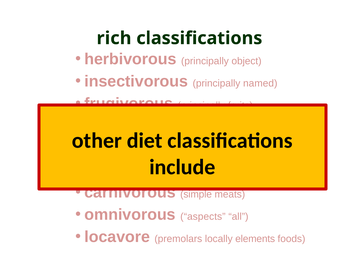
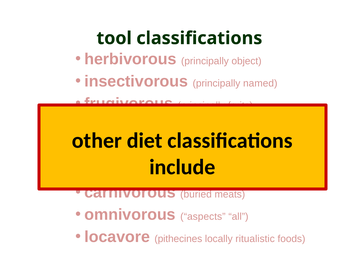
rich: rich -> tool (114, 38)
simple: simple -> buried (196, 194)
premolars: premolars -> pithecines (178, 238)
elements: elements -> ritualistic (255, 238)
